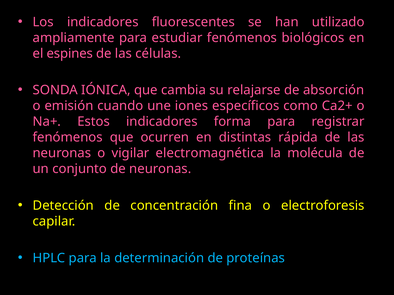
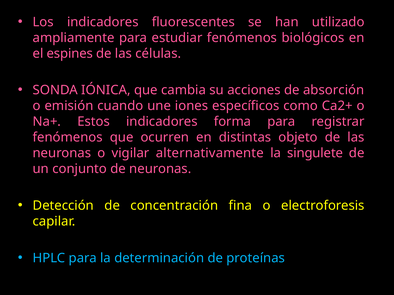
relajarse: relajarse -> acciones (254, 90)
rápida: rápida -> objeto (298, 138)
electromagnética: electromagnética -> alternativamente (210, 153)
molécula: molécula -> singulete (315, 153)
